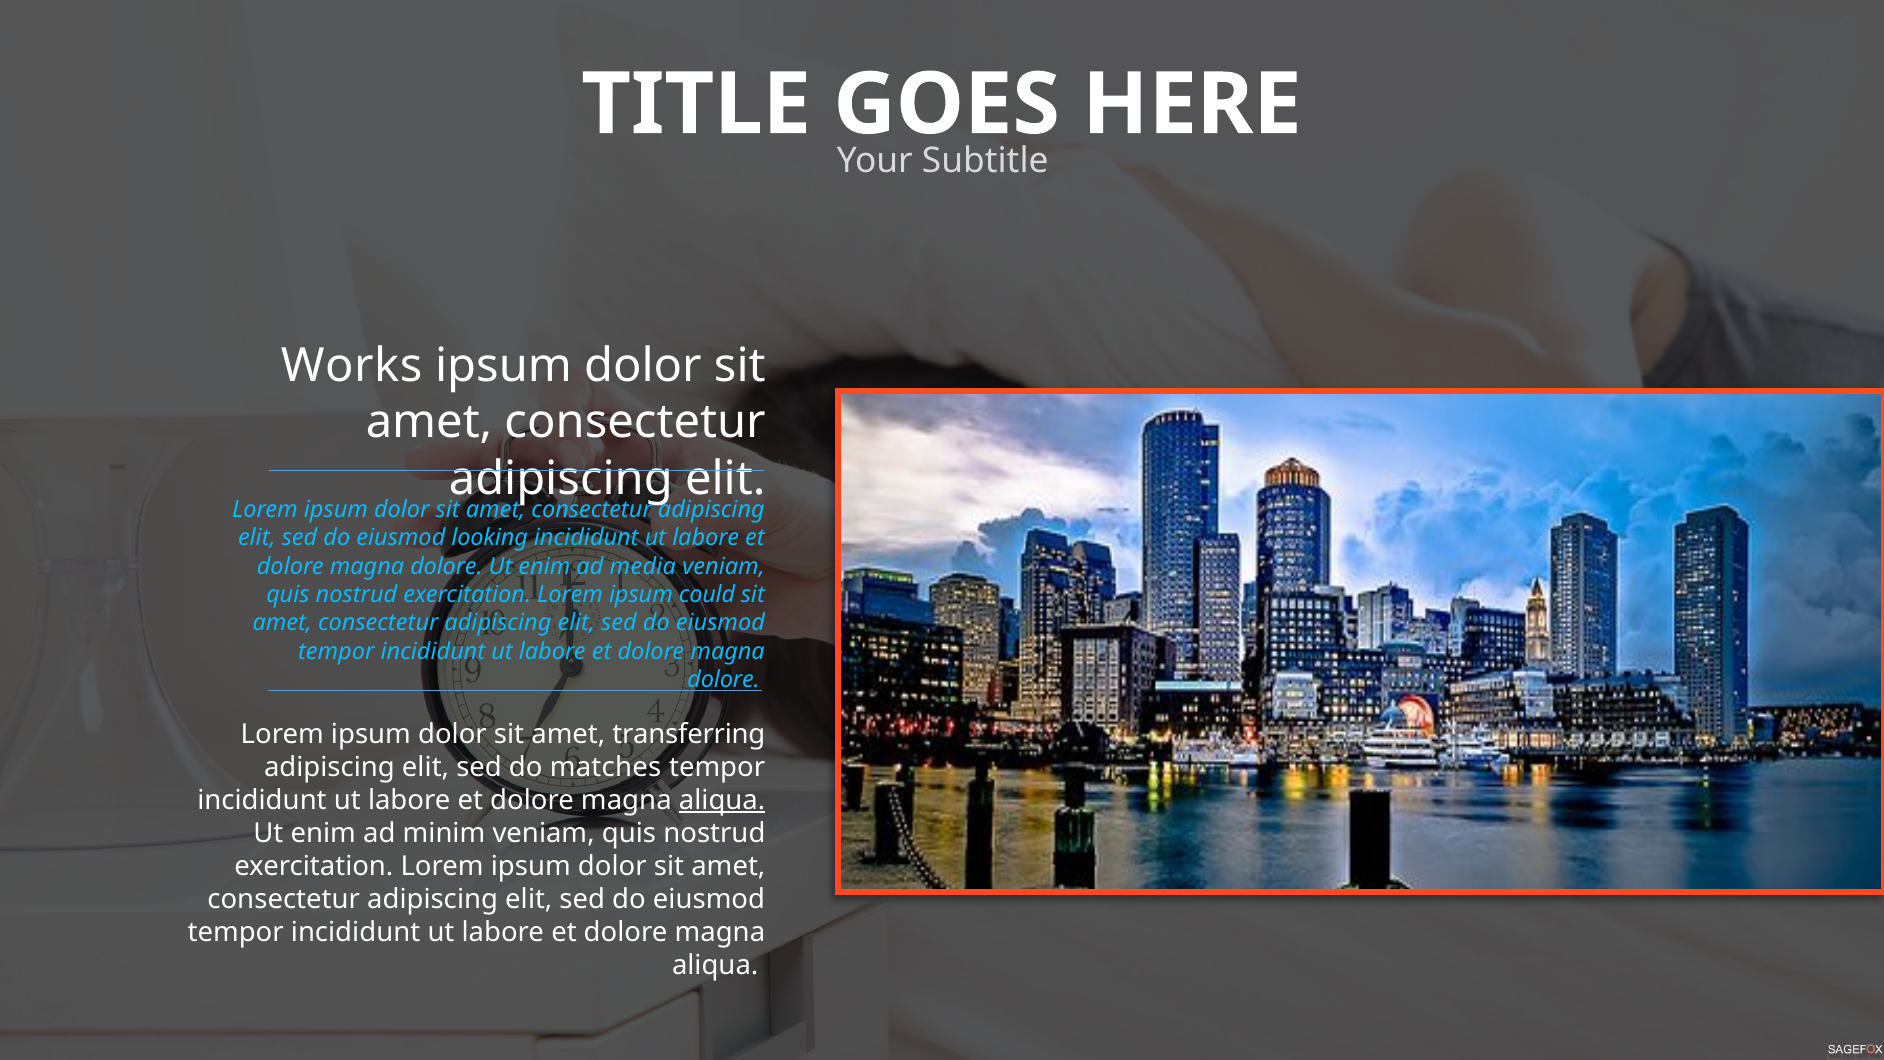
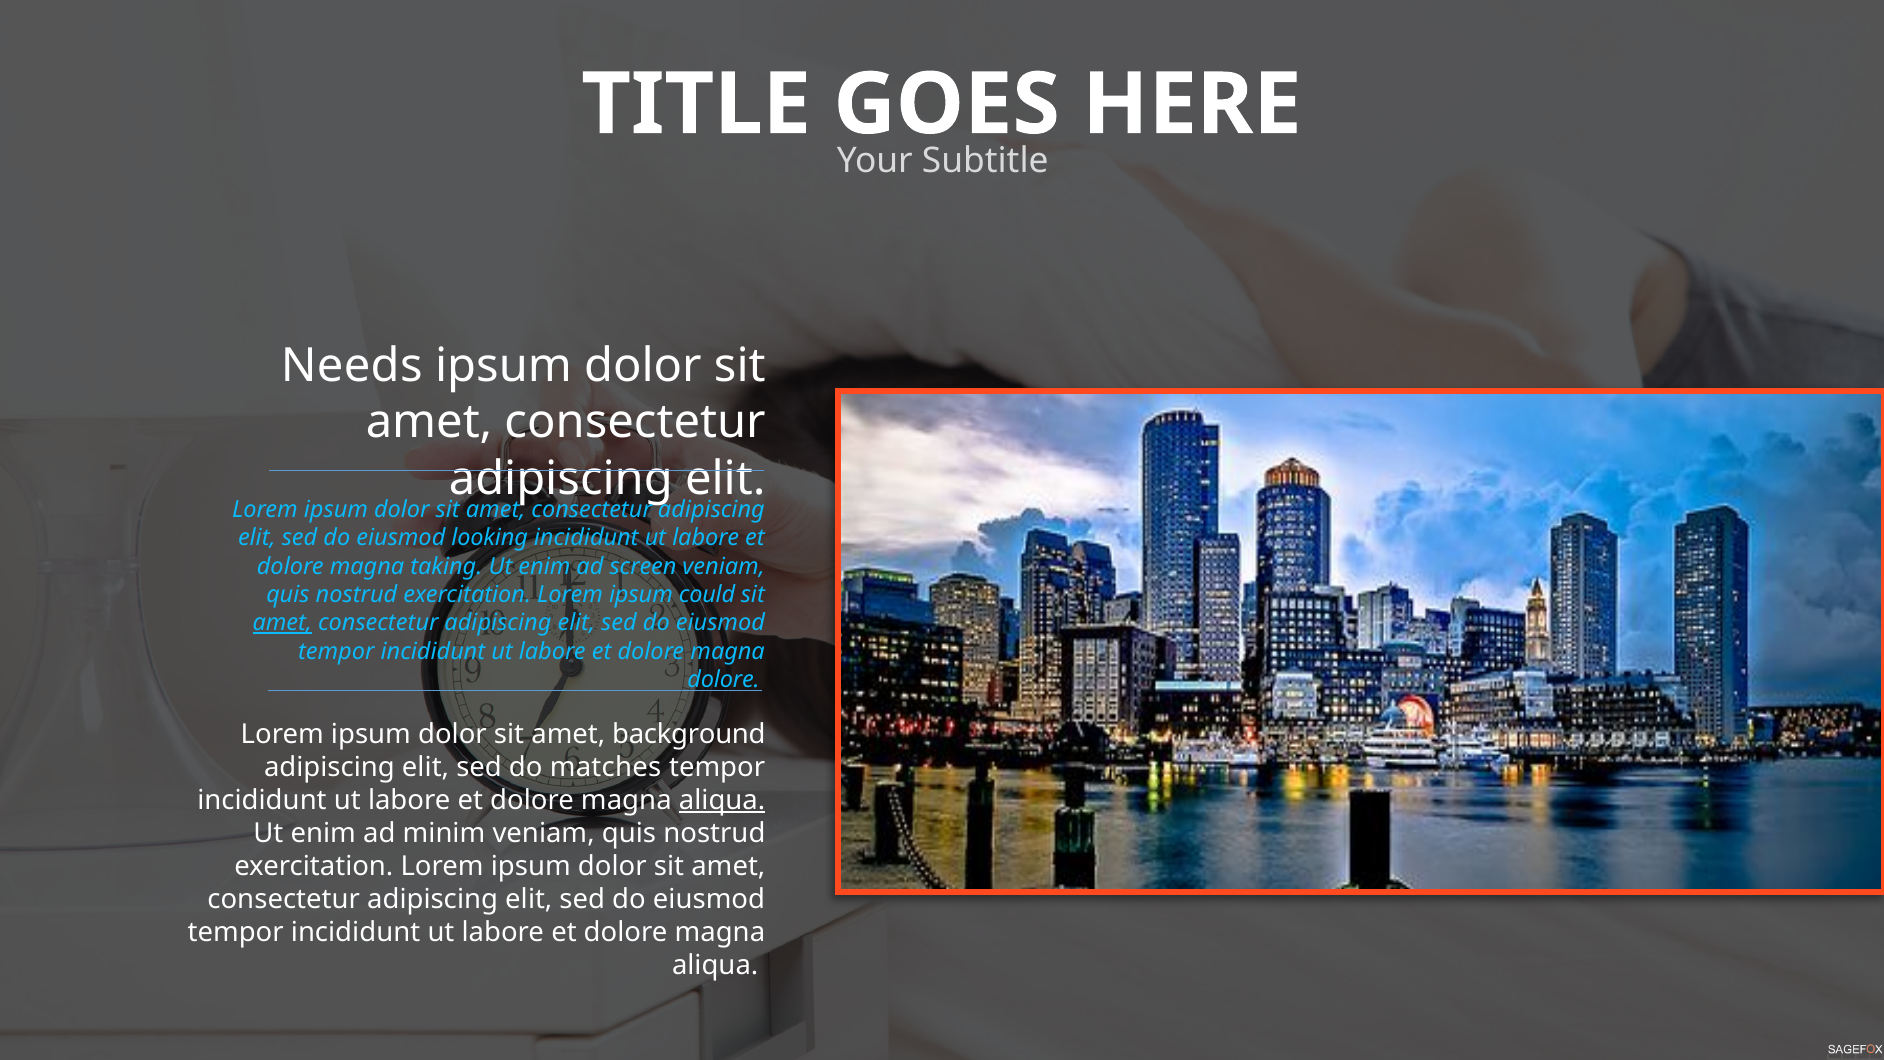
Works: Works -> Needs (352, 365)
dolore: dolore -> taking (446, 566)
media: media -> screen (643, 566)
amet underline: none -> present (282, 623)
transferring: transferring -> background (689, 734)
